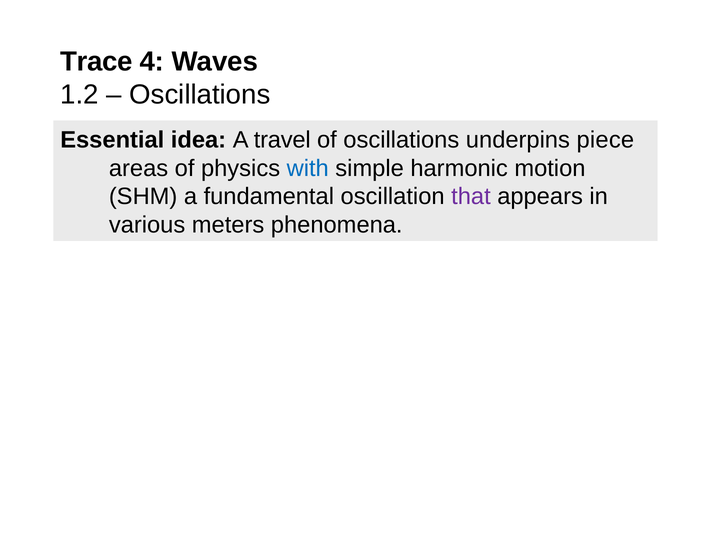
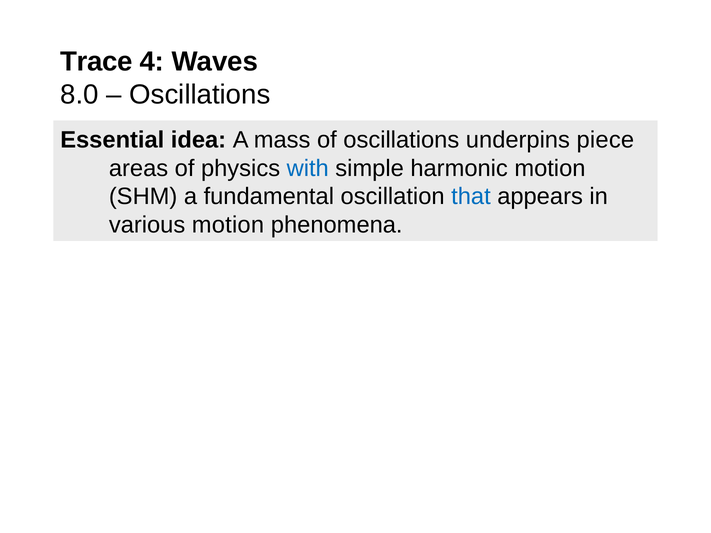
1.2: 1.2 -> 8.0 (80, 95)
travel: travel -> mass (282, 140)
that colour: purple -> blue (471, 197)
various meters: meters -> motion (228, 225)
